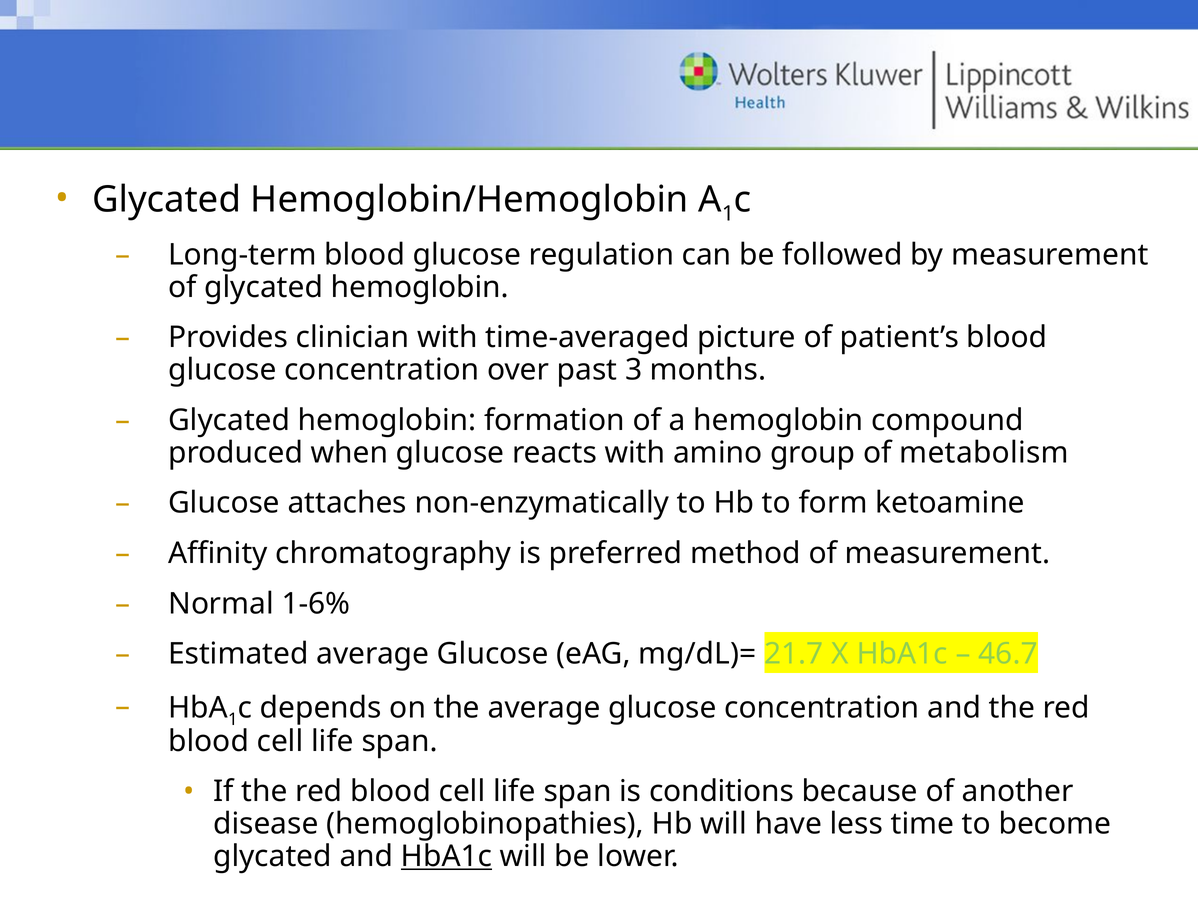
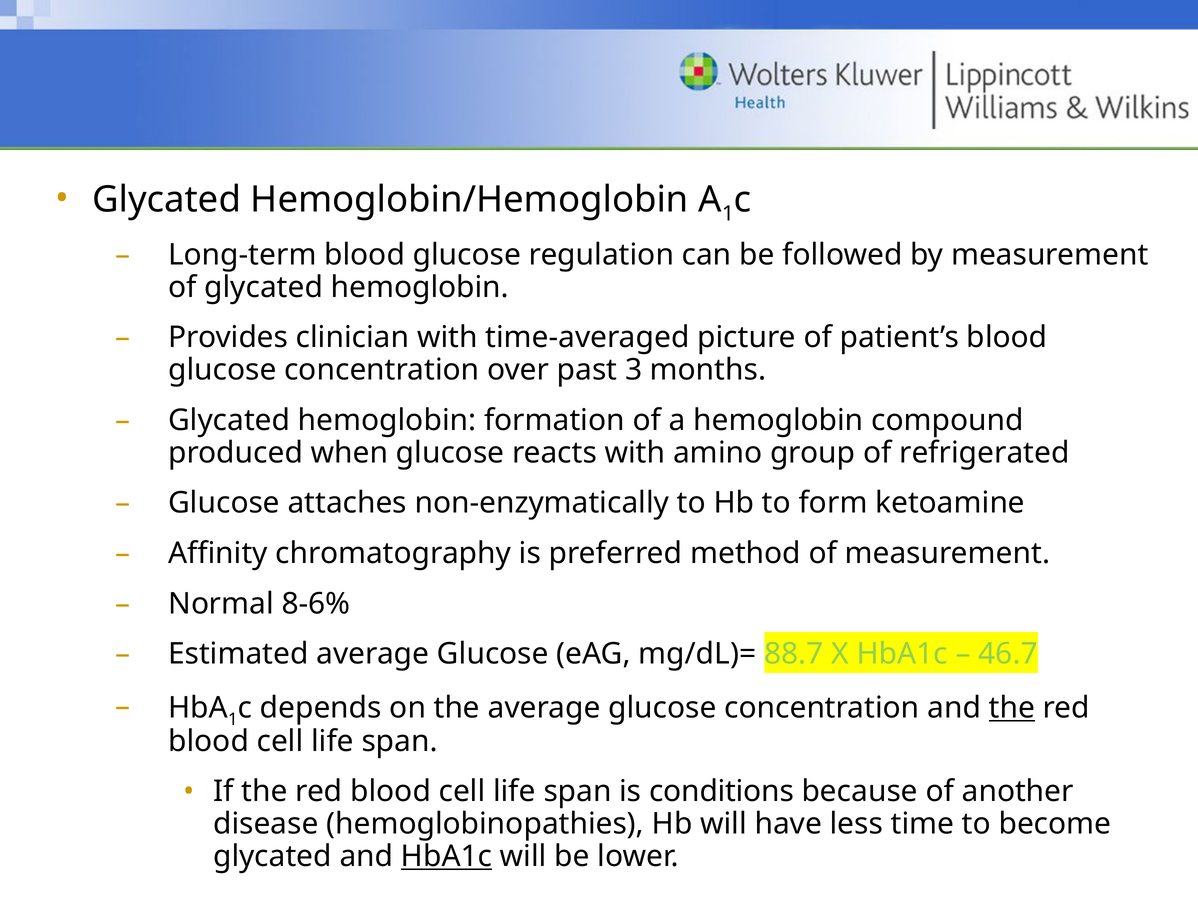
metabolism: metabolism -> refrigerated (984, 452)
1-6%: 1-6% -> 8-6% (316, 603)
21.7: 21.7 -> 88.7 (794, 654)
the underline: none -> present (1012, 708)
